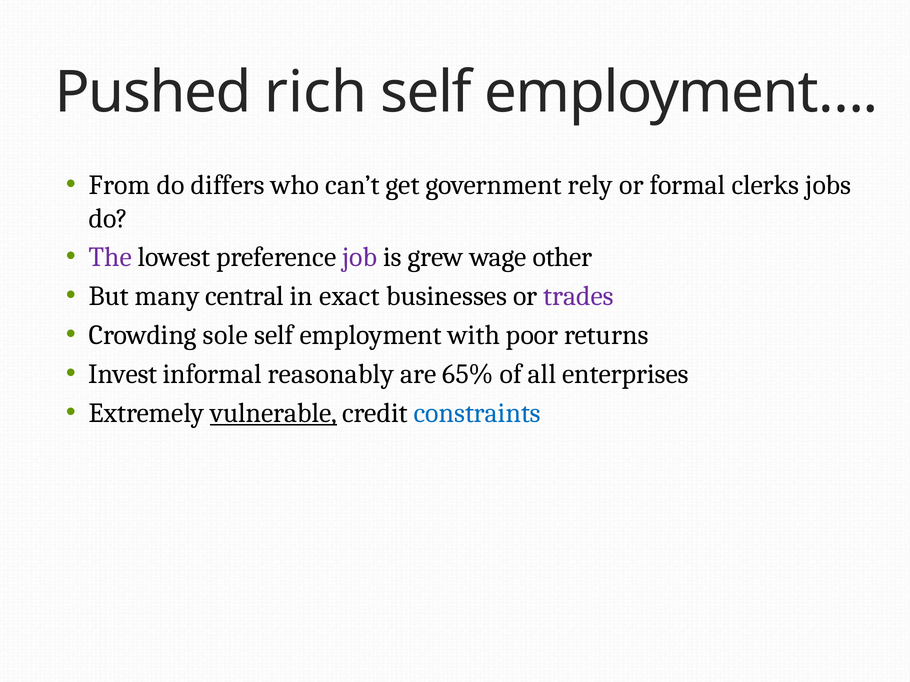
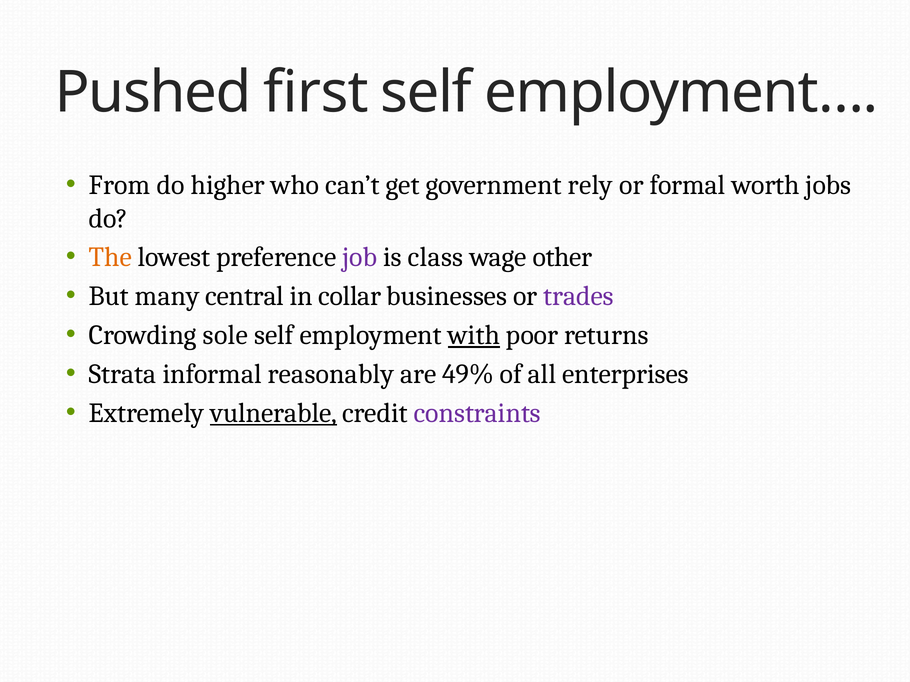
rich: rich -> first (316, 92)
differs: differs -> higher (228, 185)
clerks: clerks -> worth (766, 185)
The colour: purple -> orange (110, 258)
grew: grew -> class (435, 258)
exact: exact -> collar (350, 296)
with underline: none -> present (474, 335)
Invest: Invest -> Strata (123, 374)
65%: 65% -> 49% (468, 374)
constraints colour: blue -> purple (477, 413)
